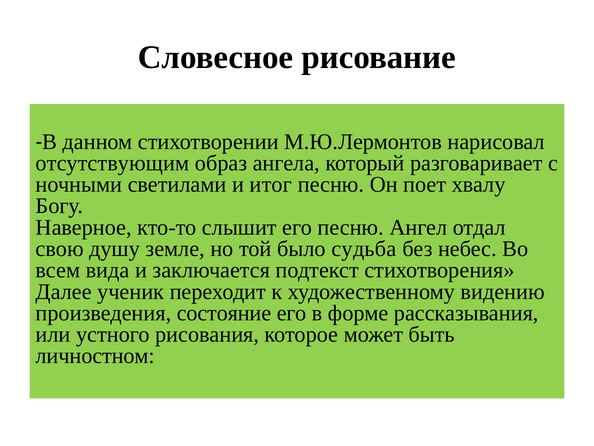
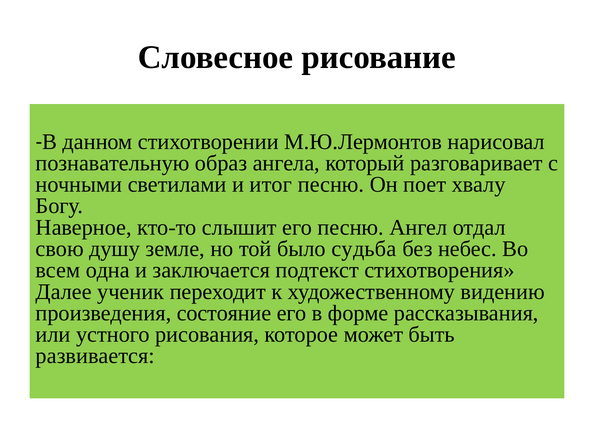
отсутствующим: отсутствующим -> познавательную (113, 163)
вида: вида -> одна (108, 270)
личностном: личностном -> развивается (95, 356)
